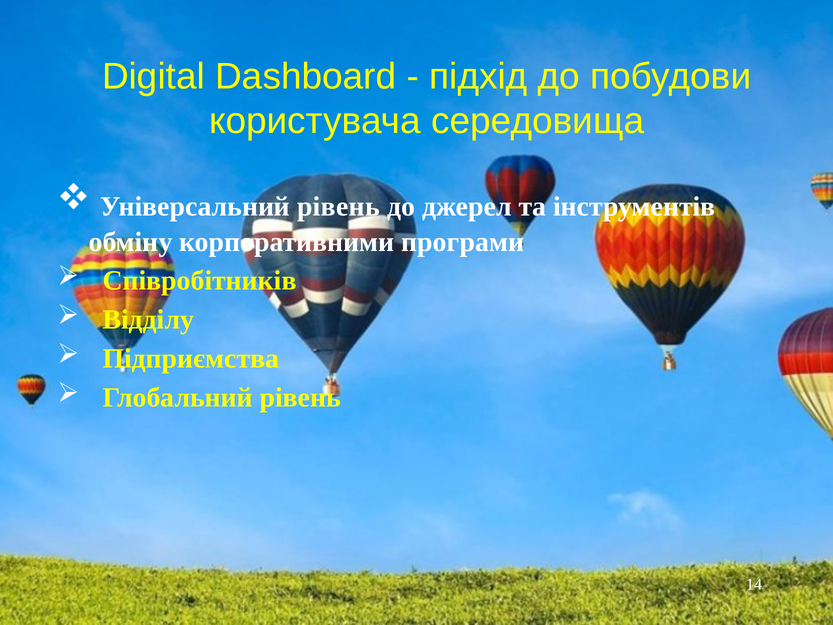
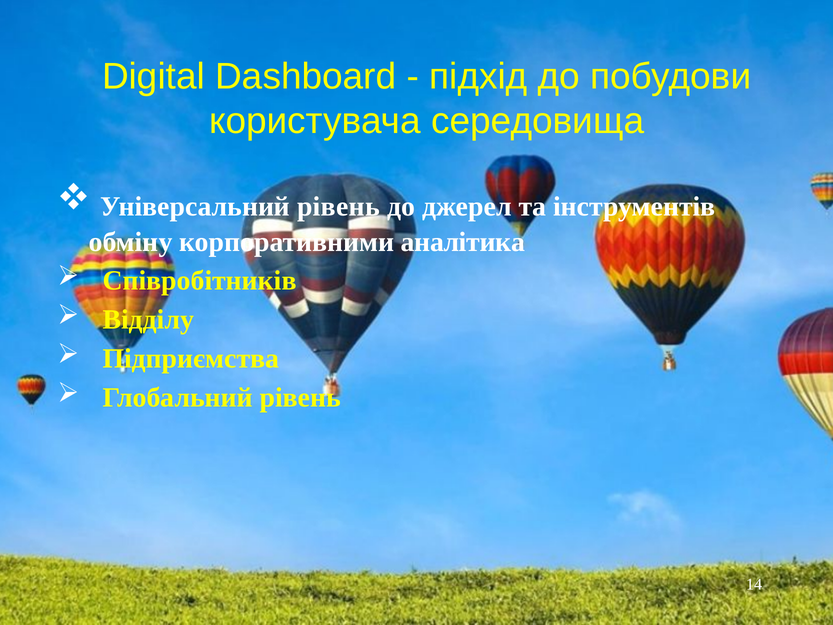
програми: програми -> аналітика (463, 242)
